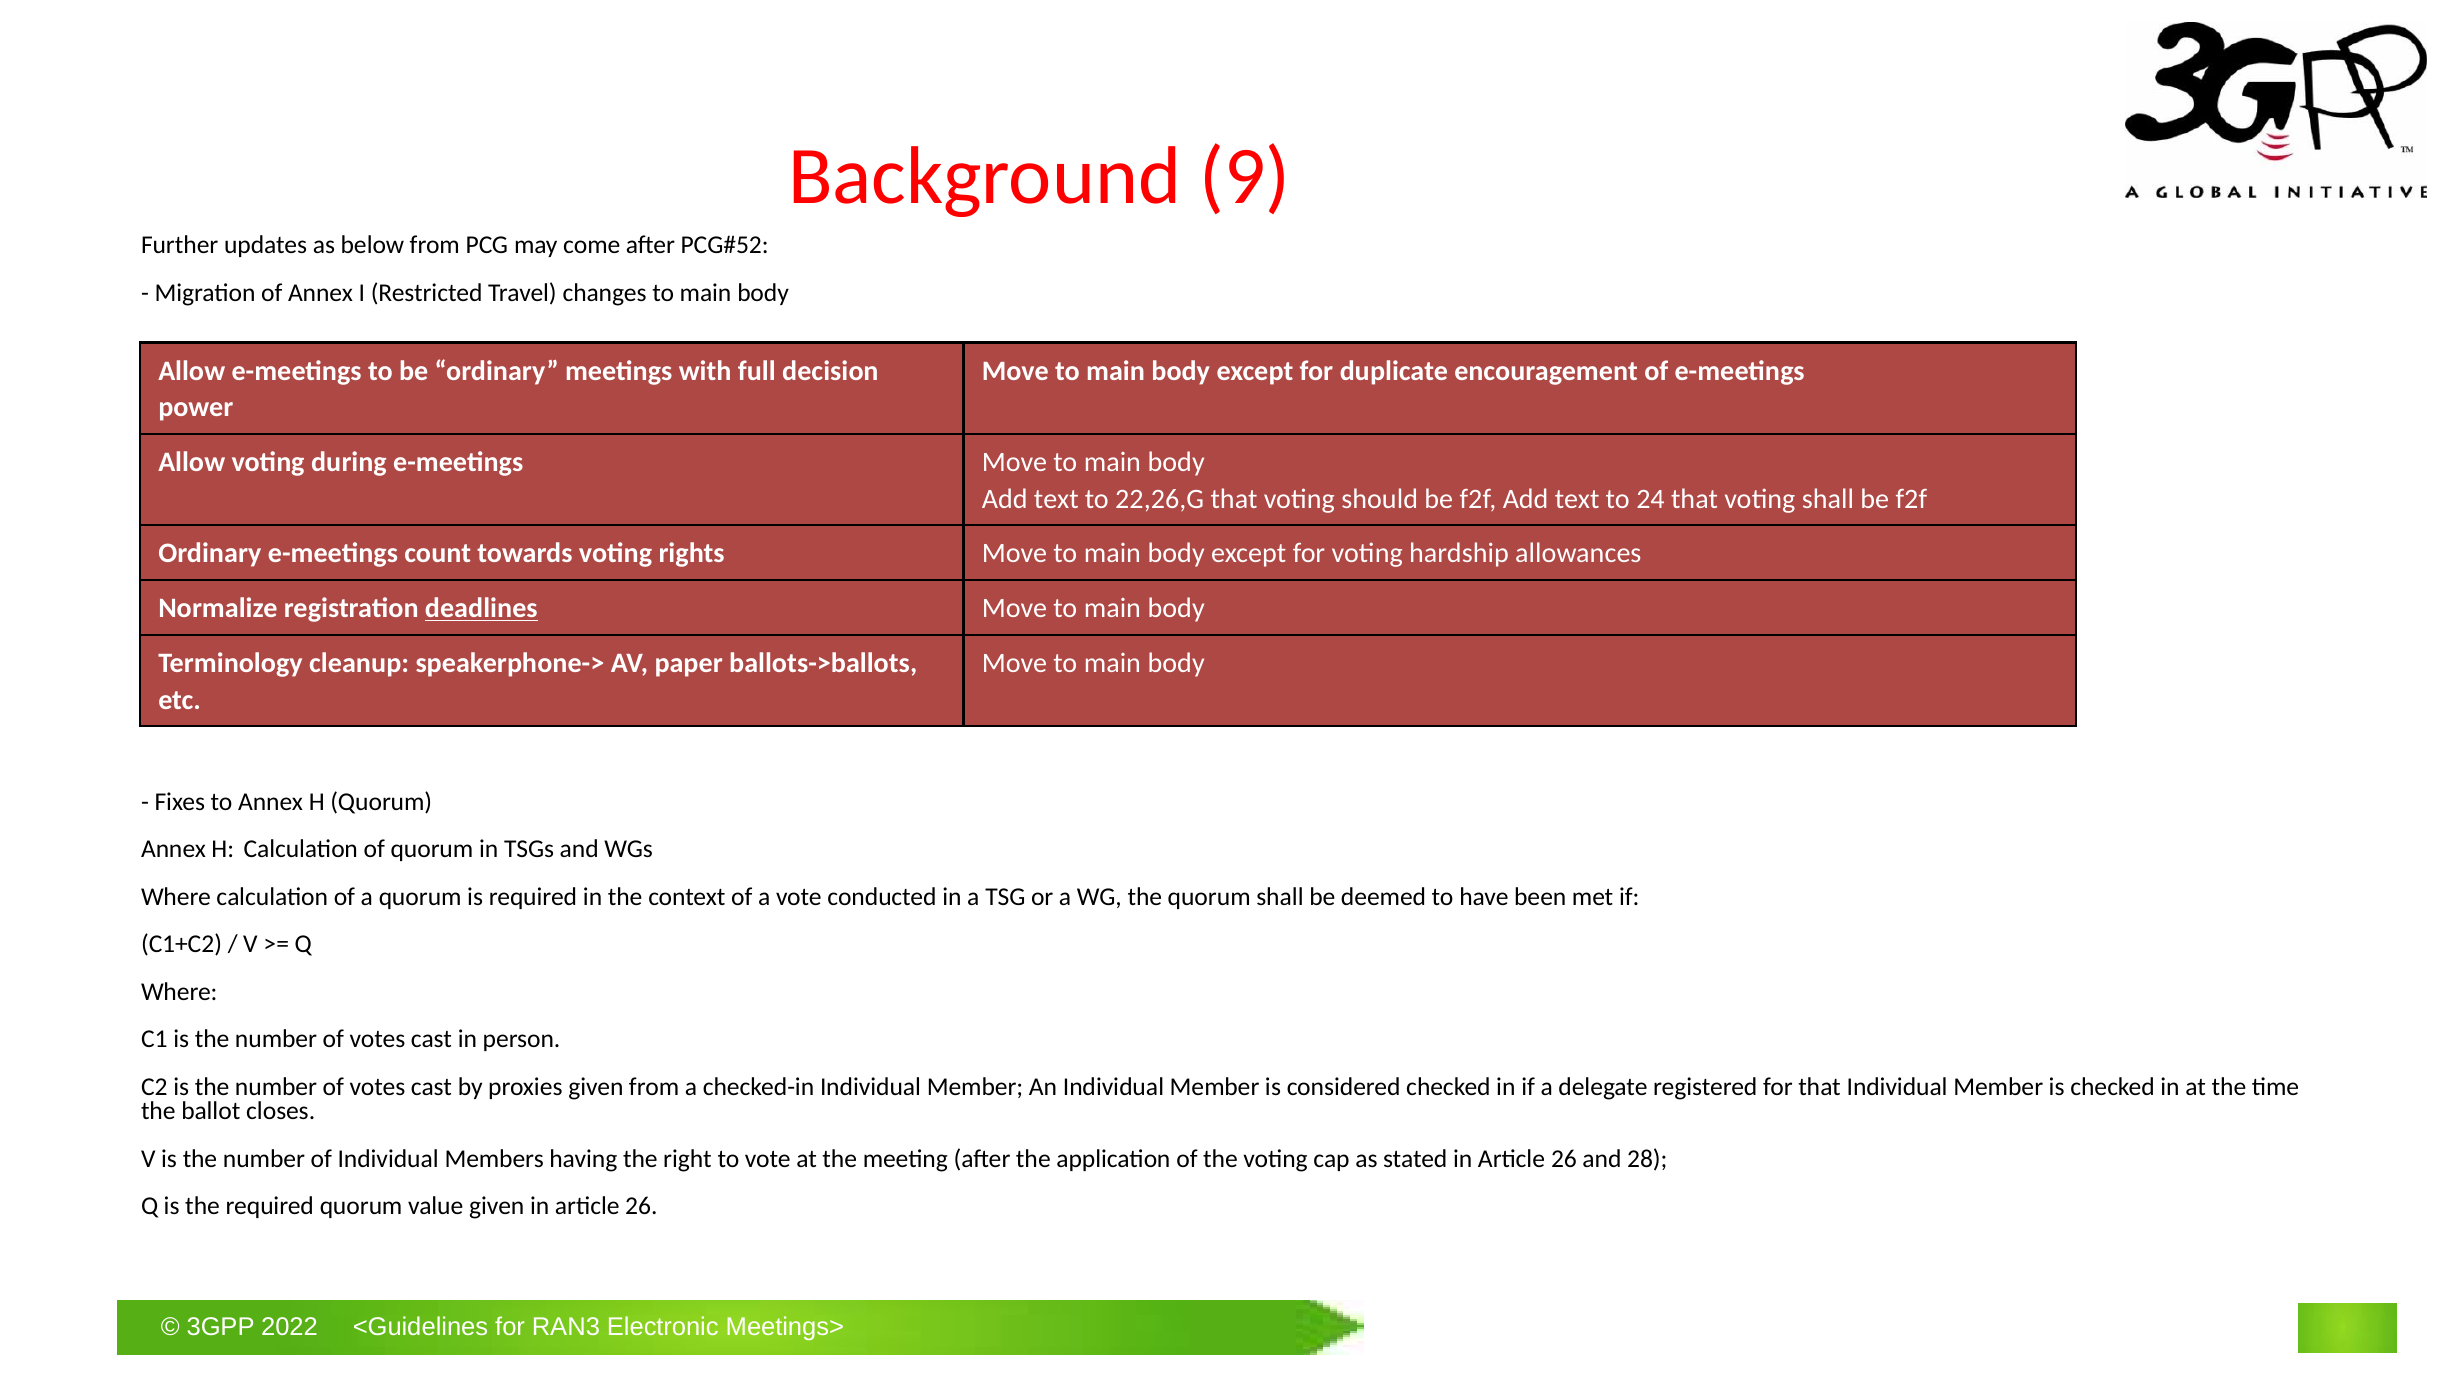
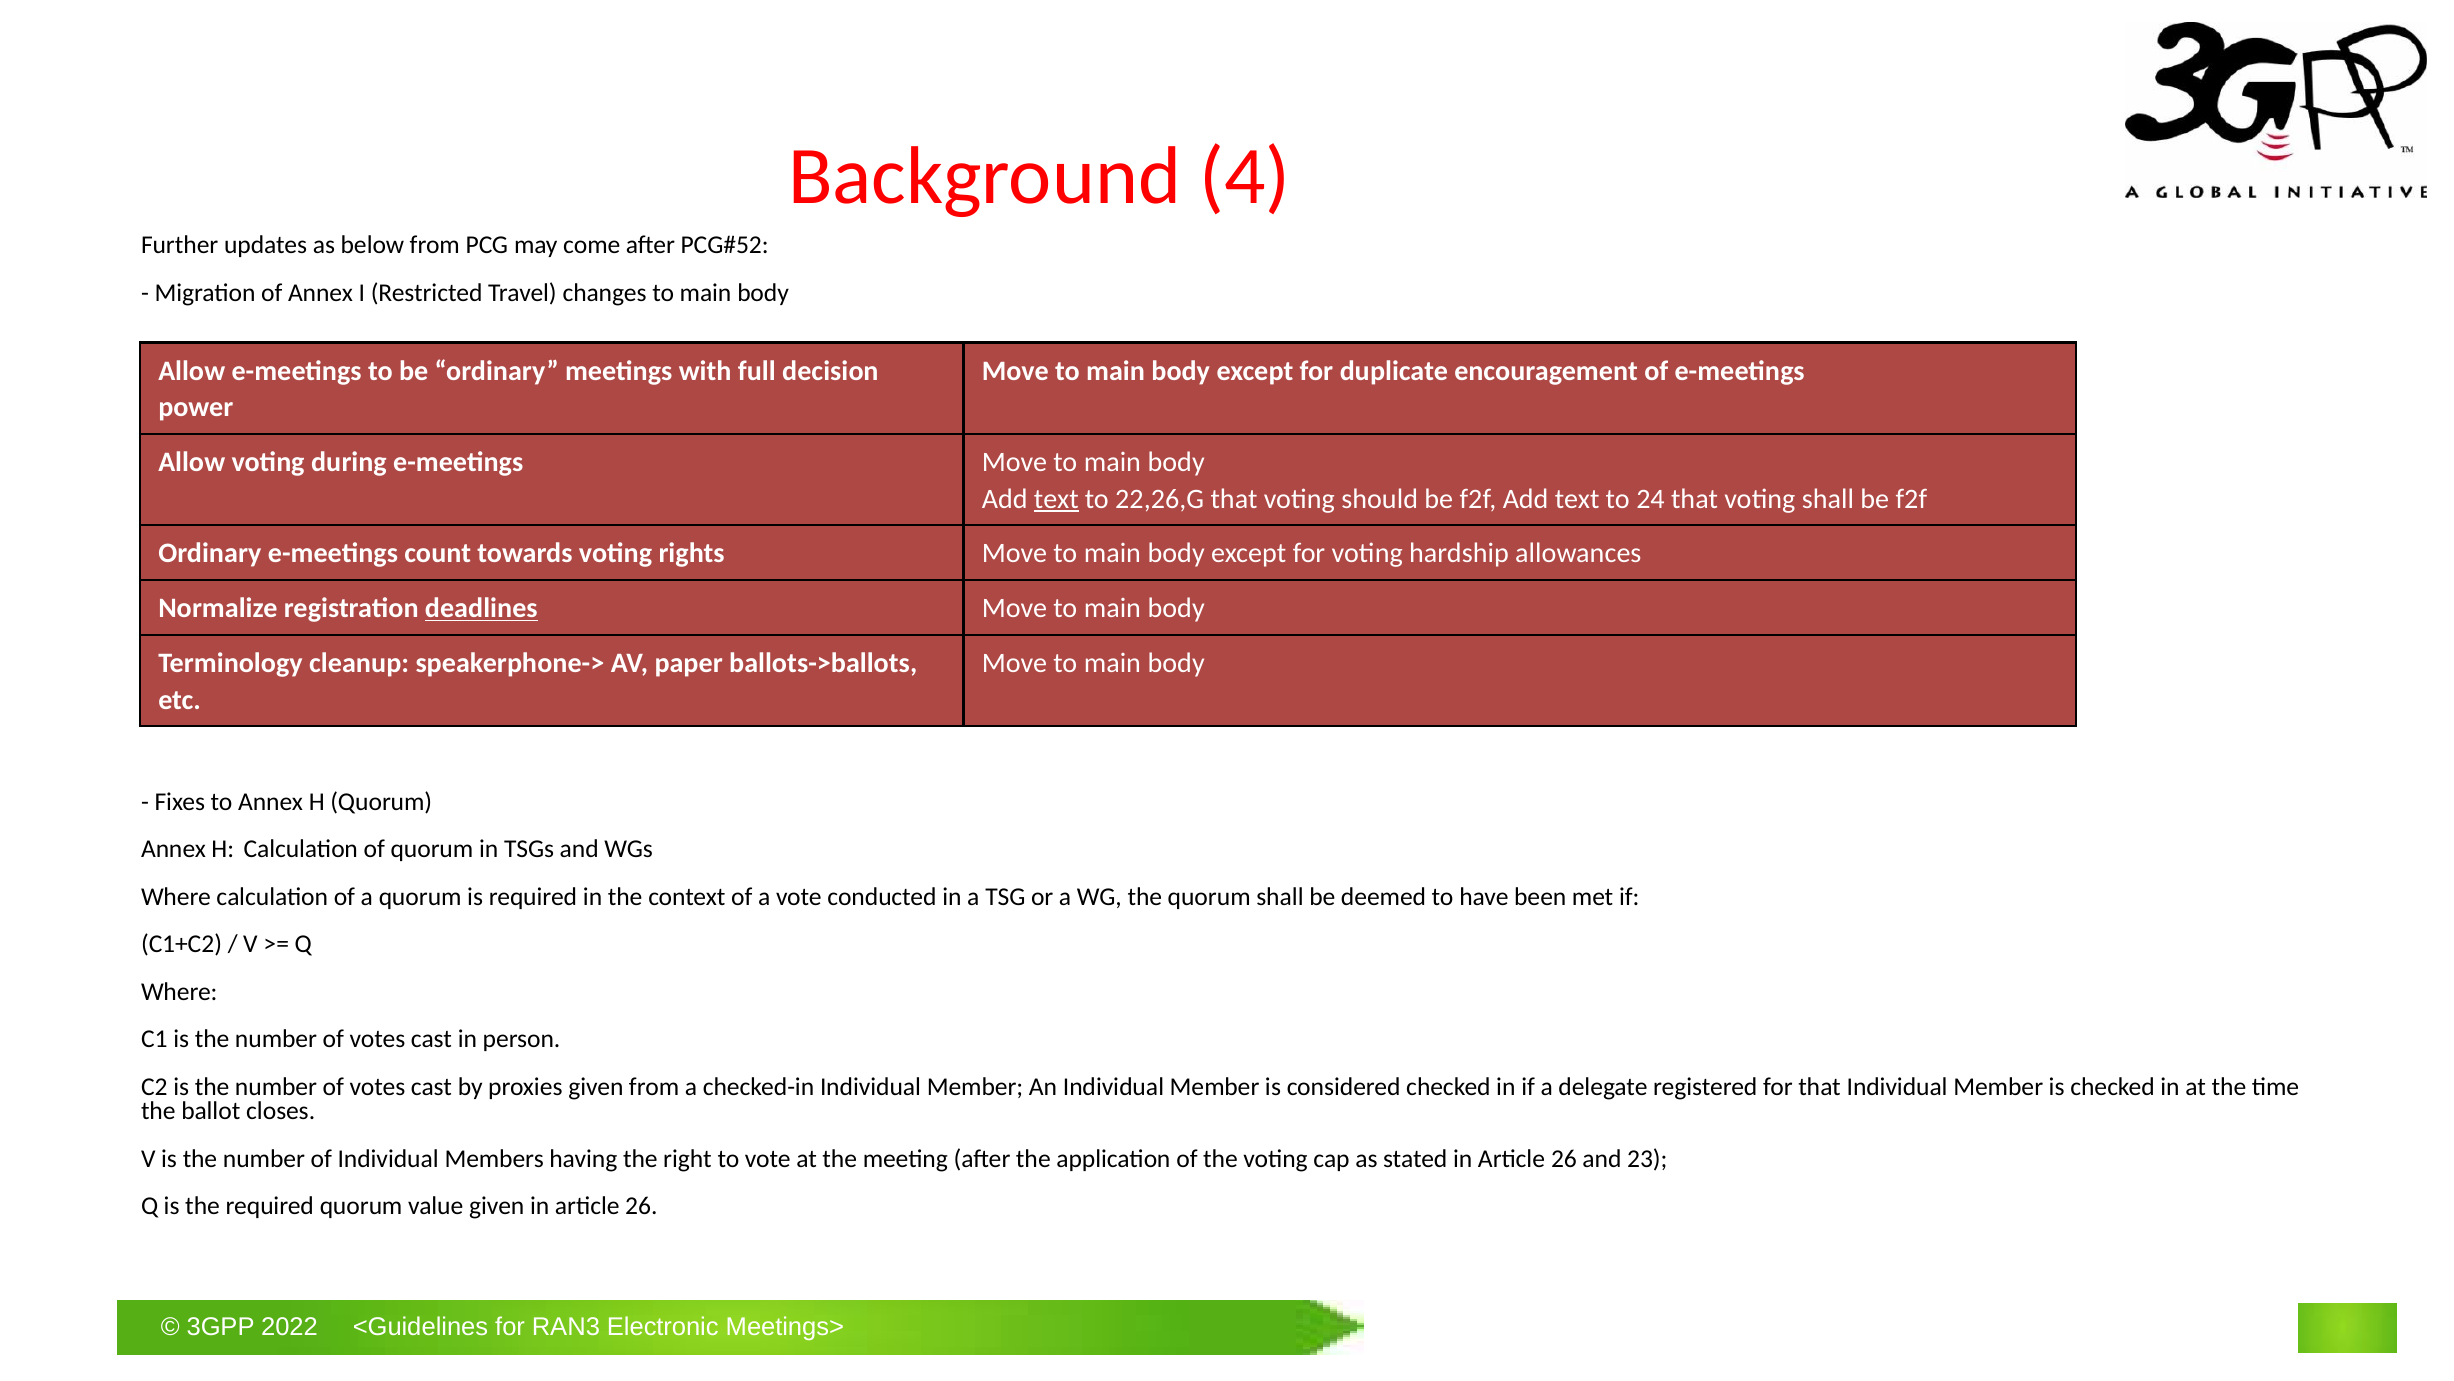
Background 9: 9 -> 4 (1245, 176)
text underline: none -> present (1056, 499)
28: 28 -> 23 (1647, 1158)
